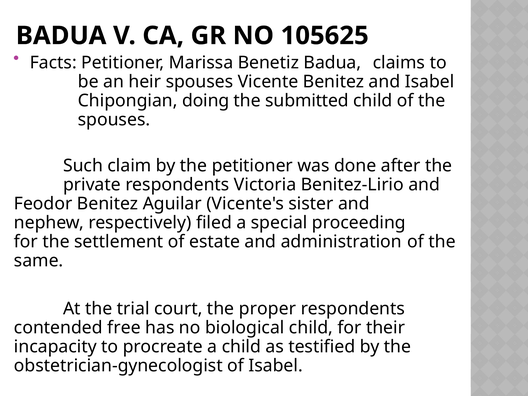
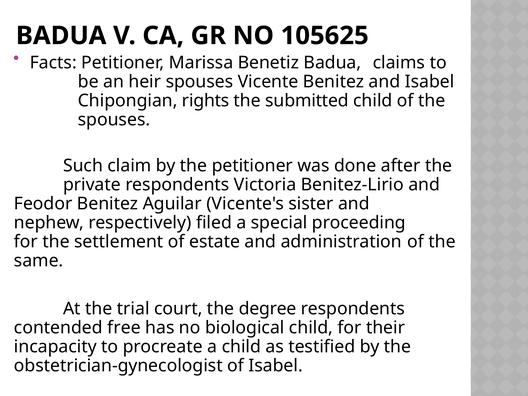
doing: doing -> rights (206, 101)
proper: proper -> degree (268, 309)
